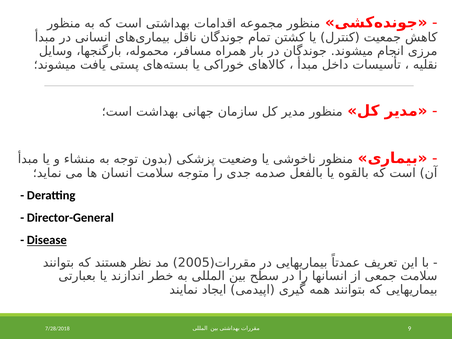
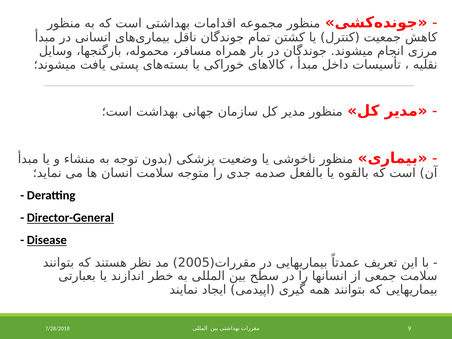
Director-General underline: none -> present (70, 218)
